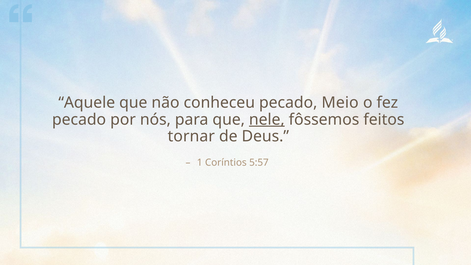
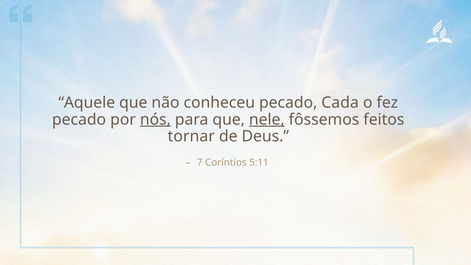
Meio: Meio -> Cada (340, 103)
nós underline: none -> present (155, 119)
1: 1 -> 7 (200, 163)
5:57: 5:57 -> 5:11 (259, 163)
